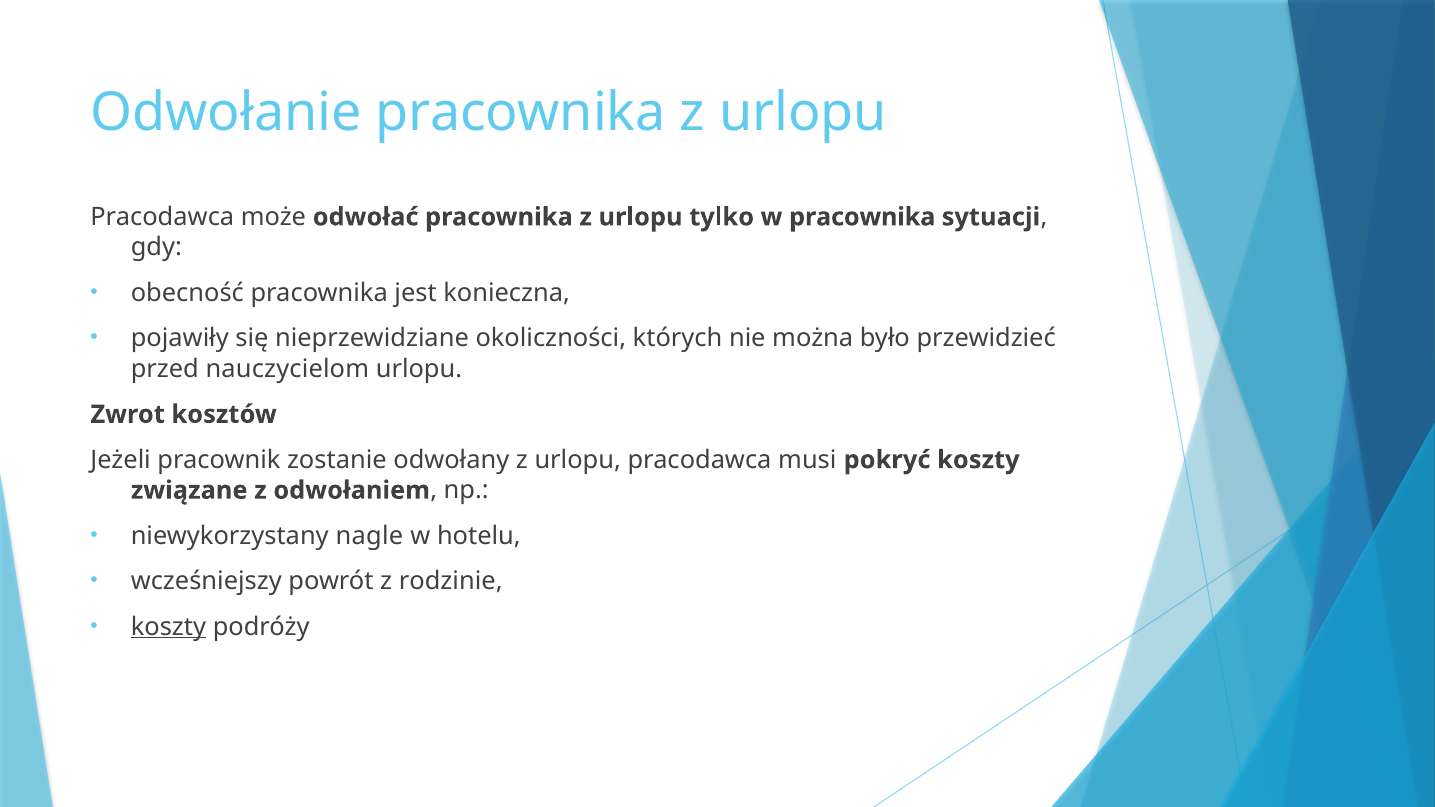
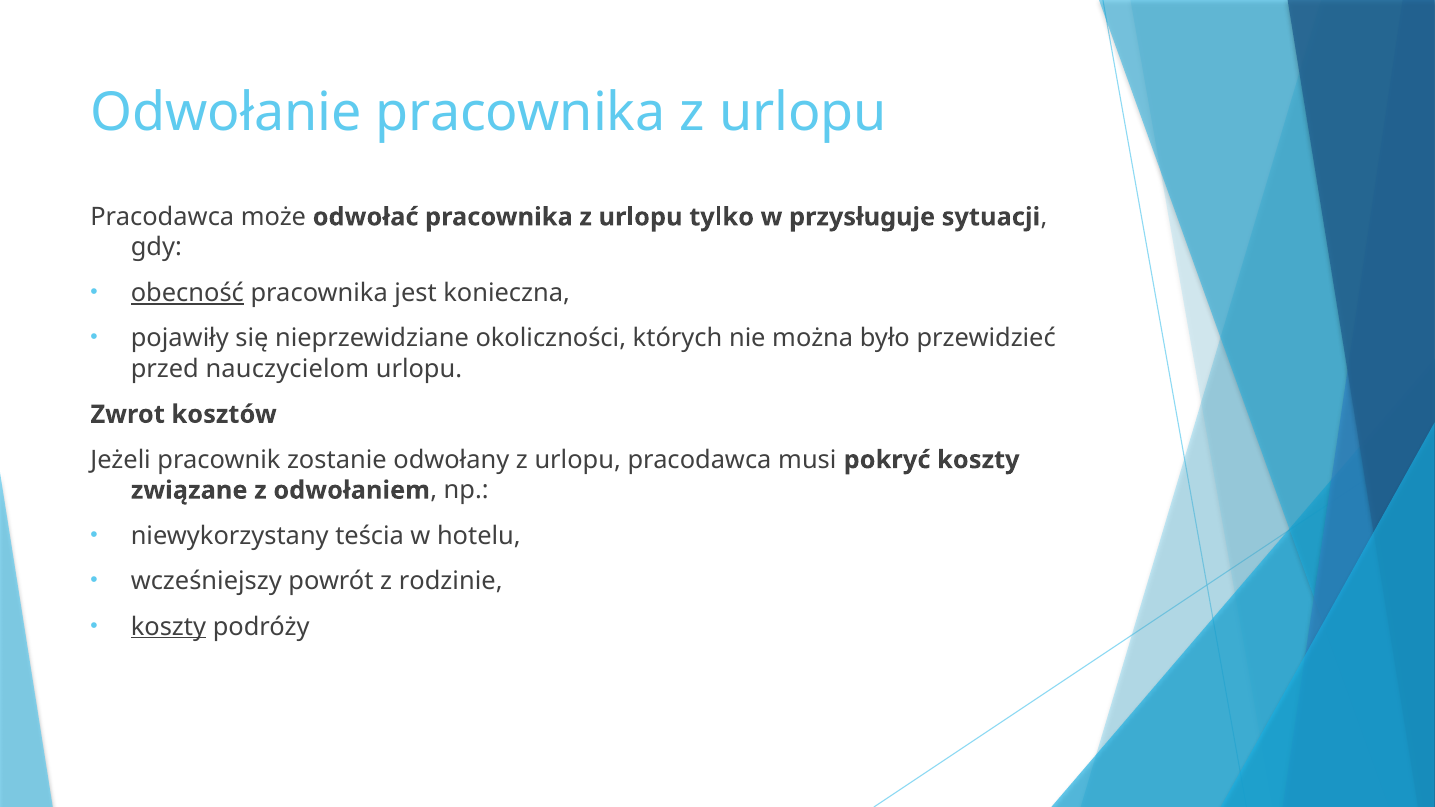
w pracownika: pracownika -> przysługuje (862, 217)
obecność underline: none -> present (187, 293)
nagle: nagle -> teścia (370, 536)
